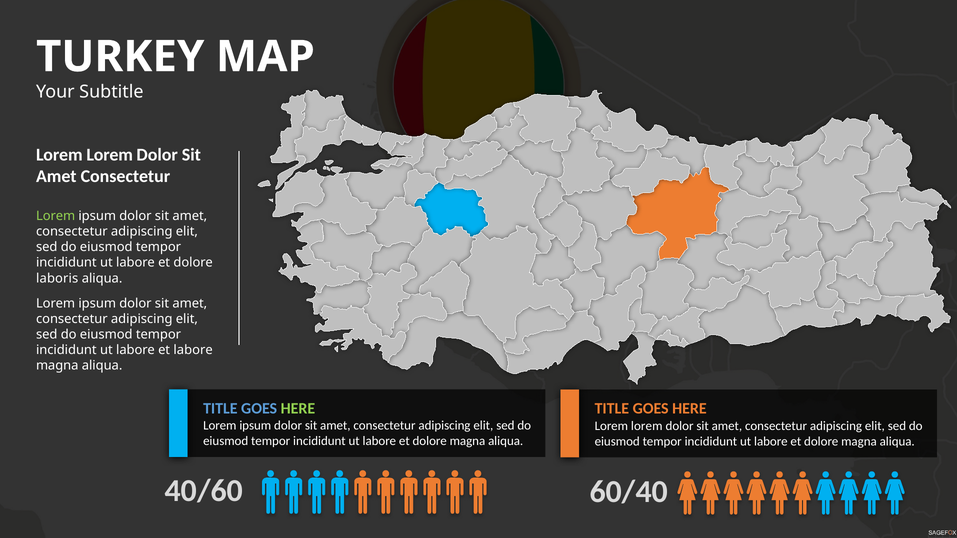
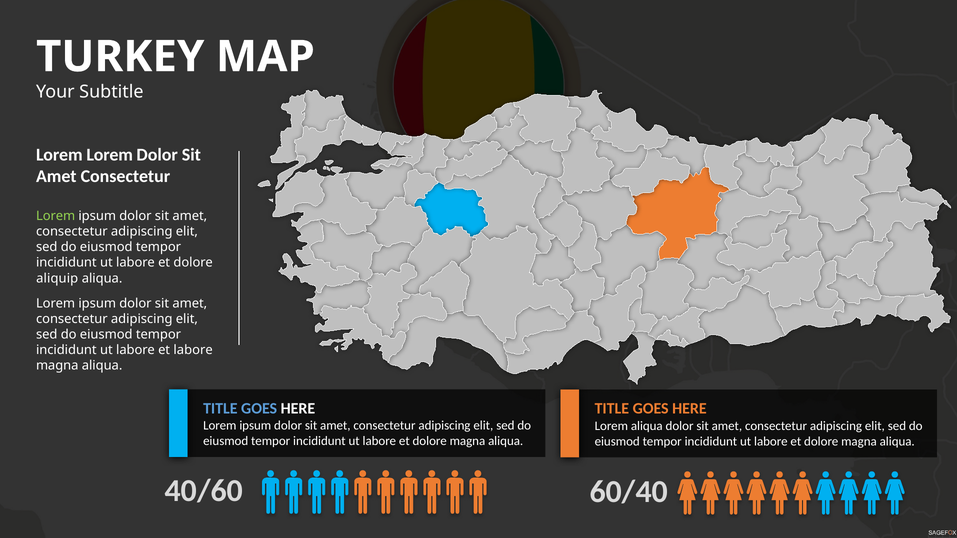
laboris: laboris -> aliquip (57, 278)
HERE colour: light green -> white (298, 409)
lorem: lorem -> aliqua (647, 426)
